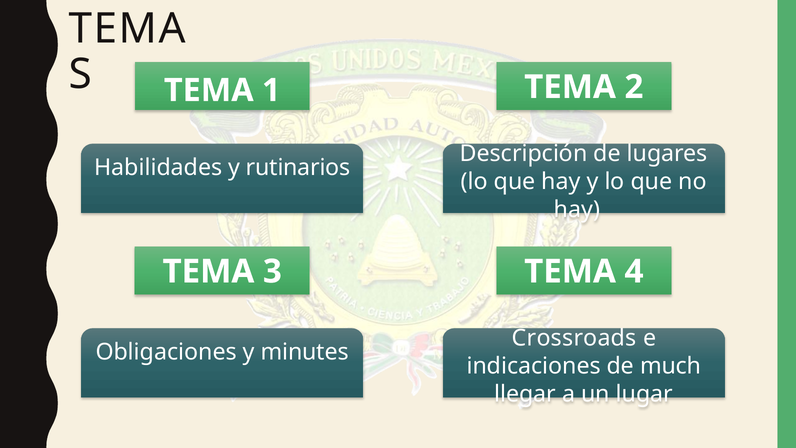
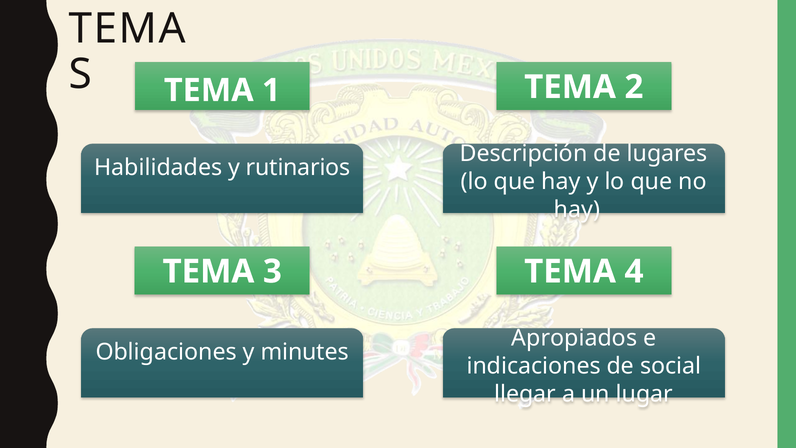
Crossroads: Crossroads -> Apropiados (574, 338)
much: much -> social (671, 366)
